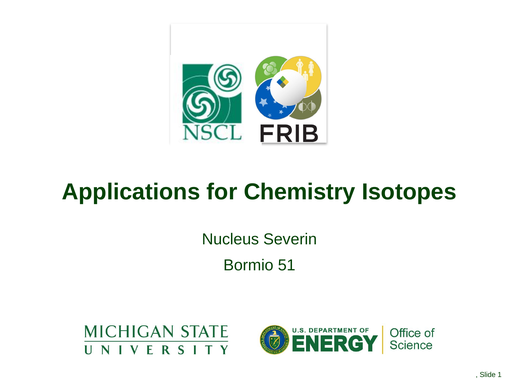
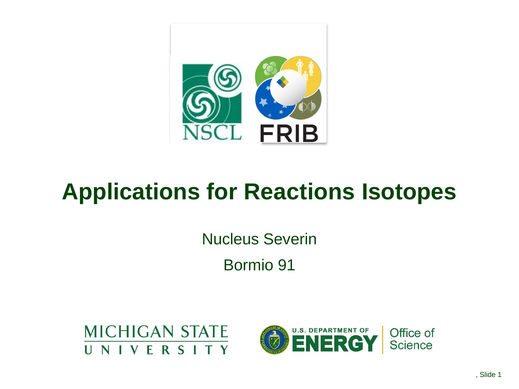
Chemistry: Chemistry -> Reactions (299, 192)
51: 51 -> 91 (287, 265)
